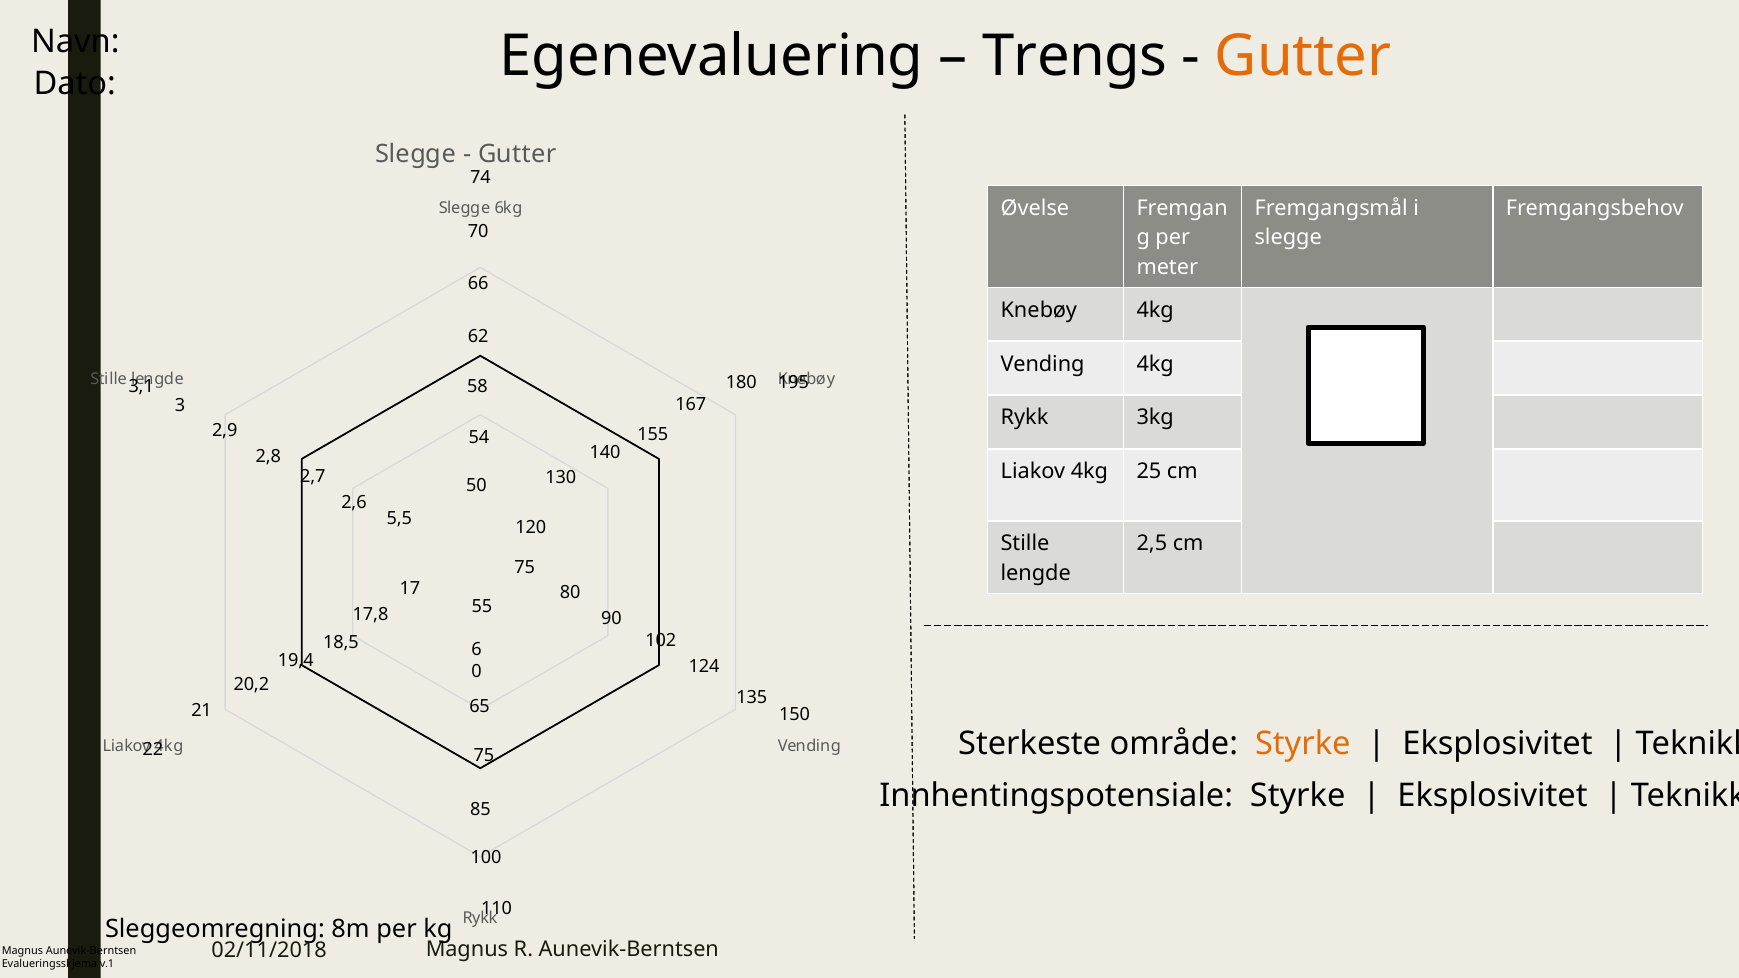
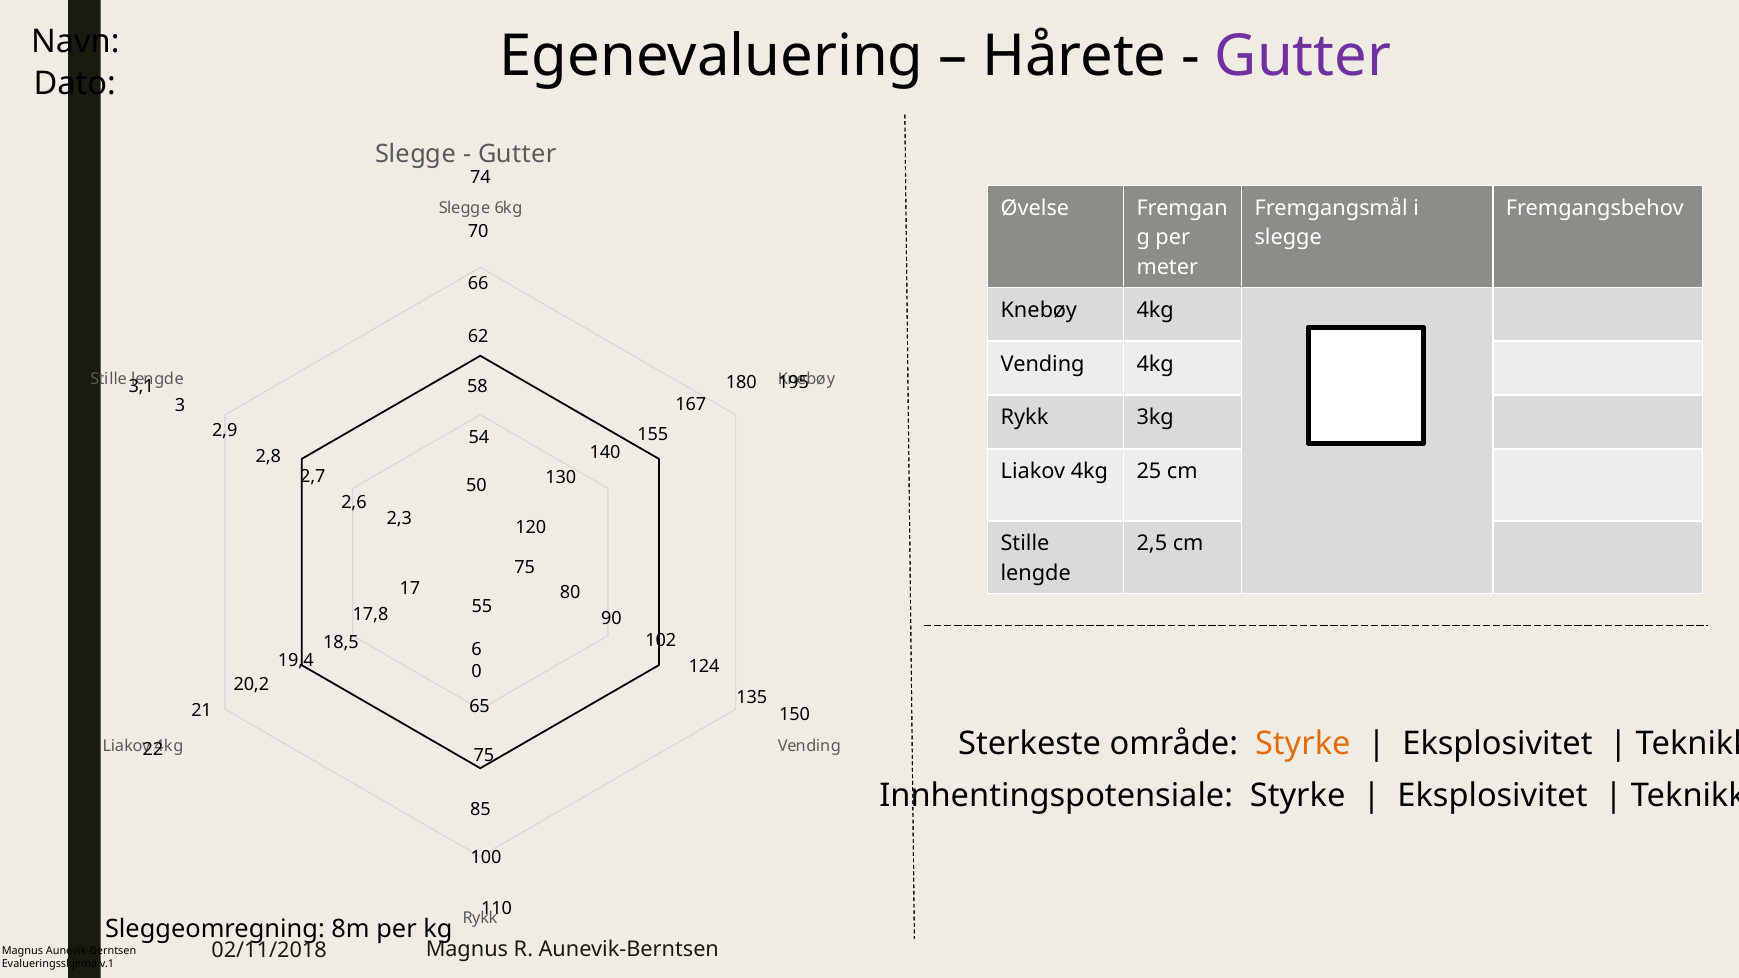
Trengs: Trengs -> Hårete (1075, 56)
Gutter colour: orange -> purple (1303, 56)
5,5: 5,5 -> 2,3 (399, 519)
